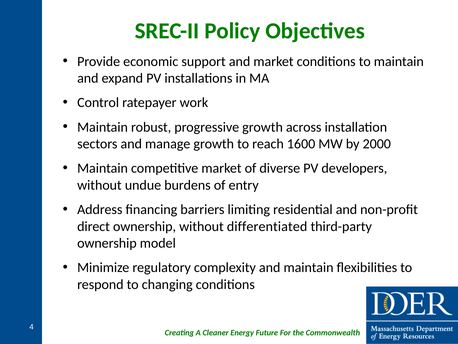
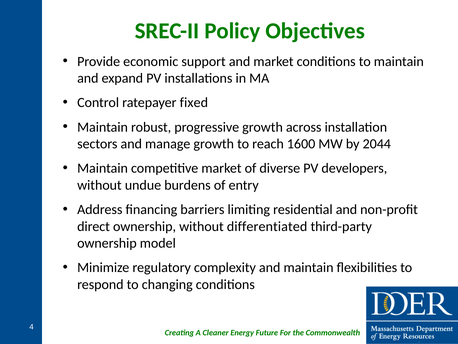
work: work -> fixed (194, 102)
2000: 2000 -> 2044 (377, 144)
